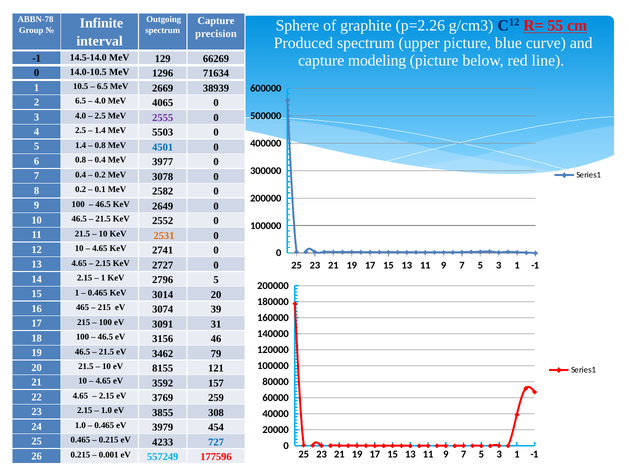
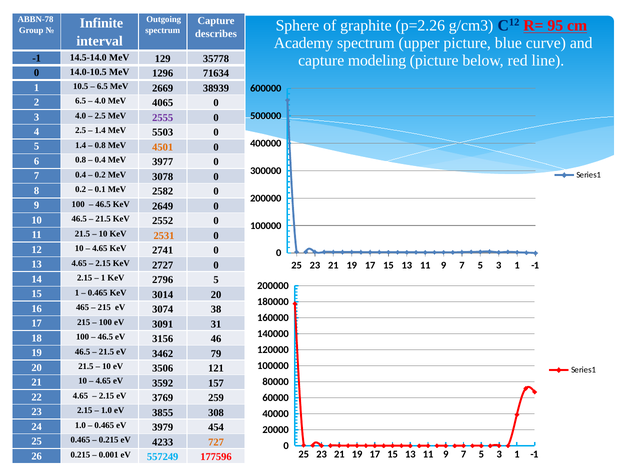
55: 55 -> 95 (555, 26)
precision: precision -> describes (216, 34)
Produced: Produced -> Academy (304, 43)
66269: 66269 -> 35778 (216, 59)
4501 colour: blue -> orange (163, 147)
39: 39 -> 38 (216, 309)
8155: 8155 -> 3506 (163, 368)
727 colour: blue -> orange (216, 442)
